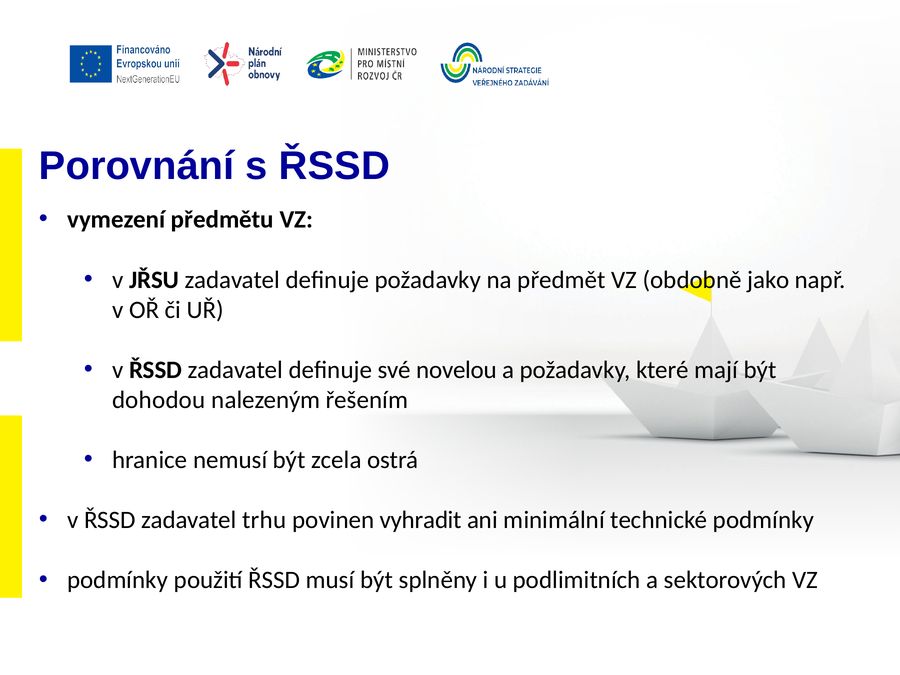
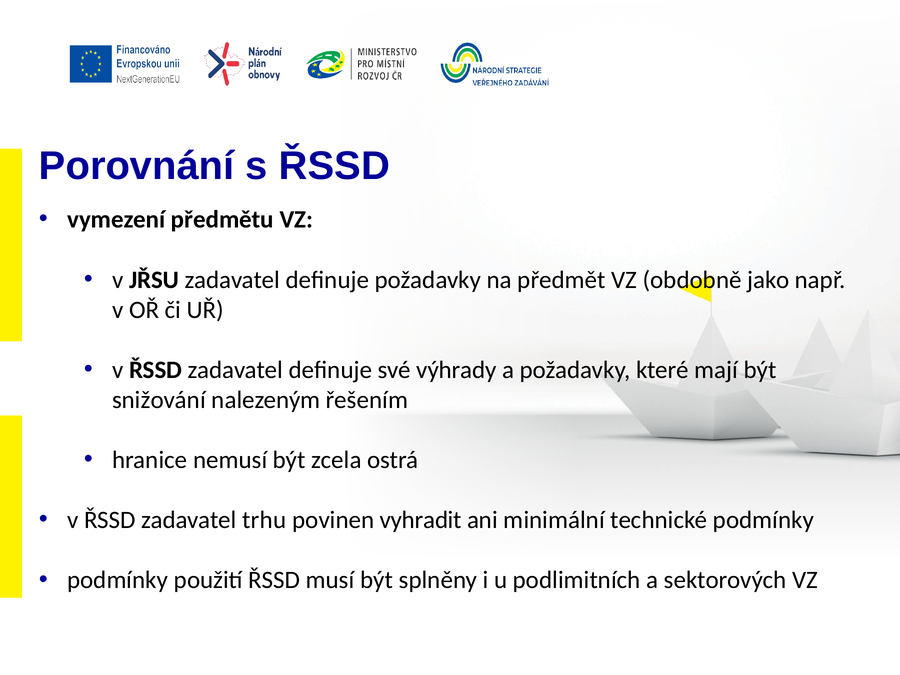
novelou: novelou -> výhrady (456, 370)
dohodou: dohodou -> snižování (159, 400)
